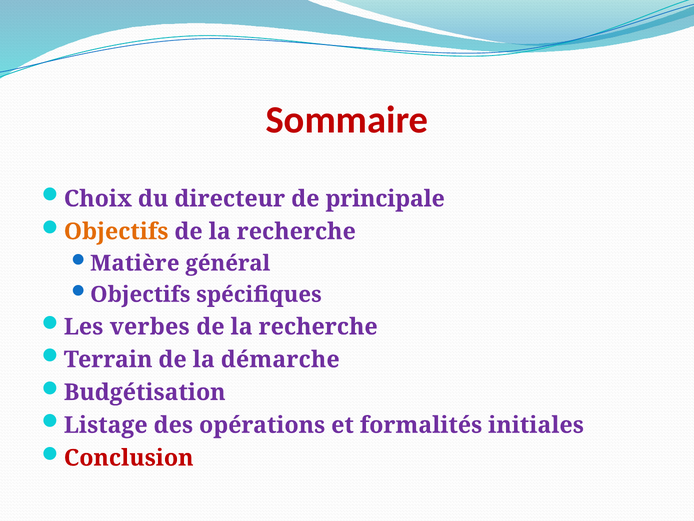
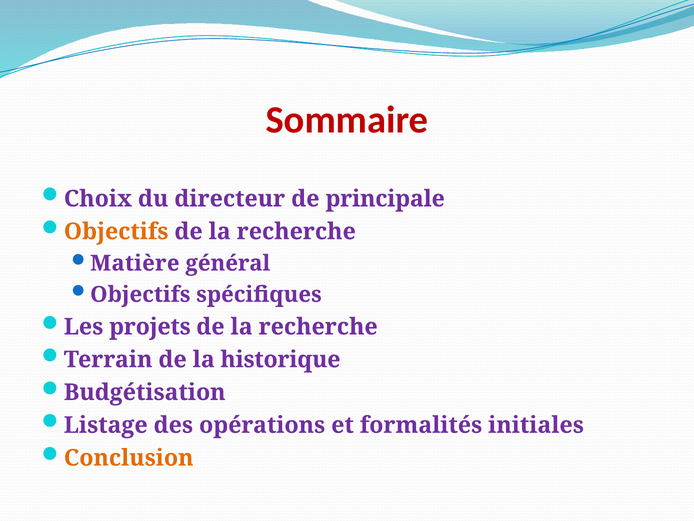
verbes: verbes -> projets (150, 326)
démarche: démarche -> historique (280, 359)
Conclusion colour: red -> orange (129, 458)
